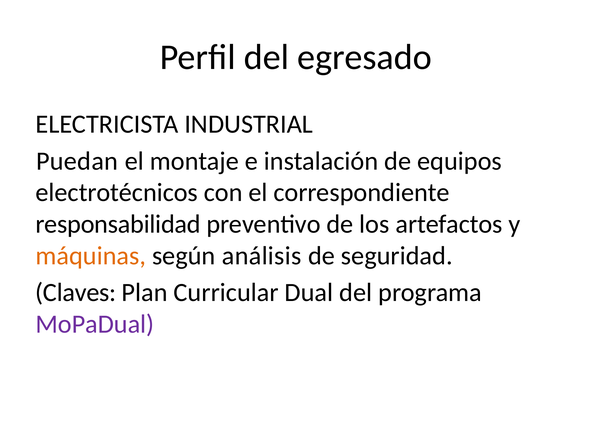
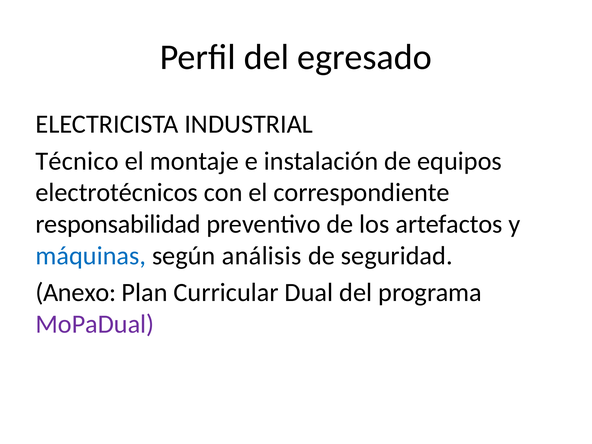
Puedan: Puedan -> Técnico (77, 161)
máquinas colour: orange -> blue (91, 256)
Claves: Claves -> Anexo (76, 293)
